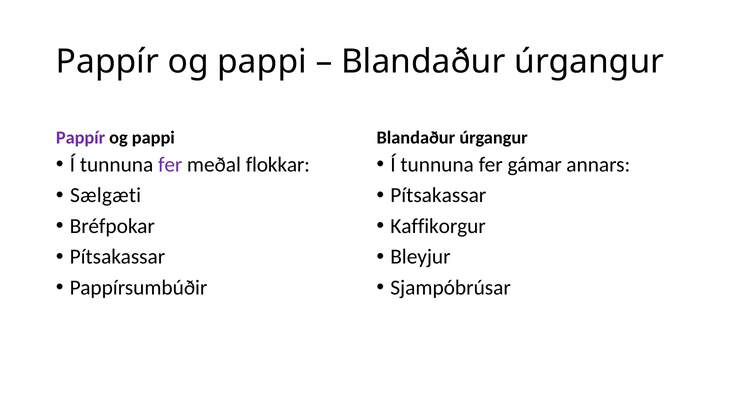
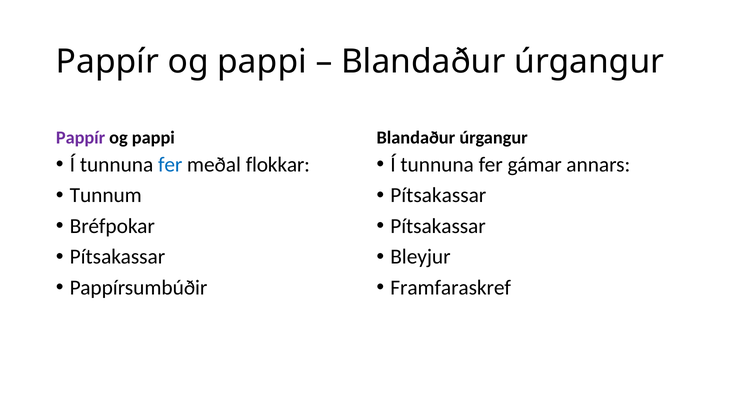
fer colour: purple -> blue (170, 165)
Sælgæti: Sælgæti -> Tunnum (106, 196)
Kaffikorgur: Kaffikorgur -> Pítsakassar (438, 226)
Sjampóbrúsar: Sjampóbrúsar -> Framfaraskref (451, 288)
